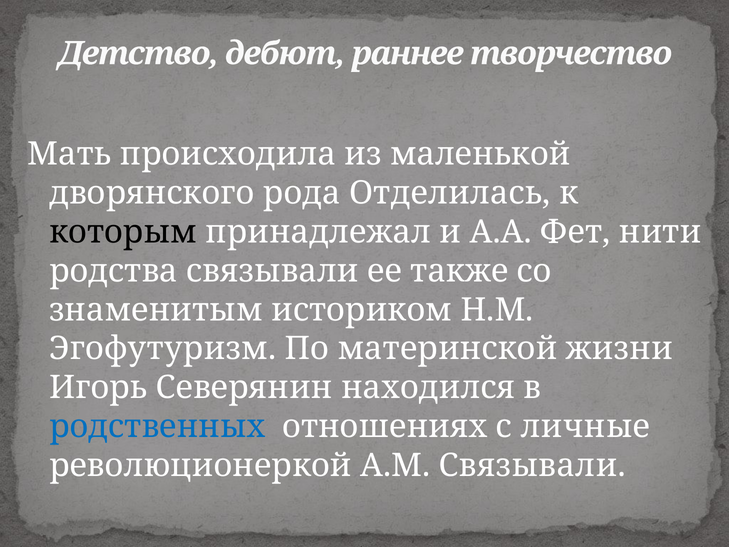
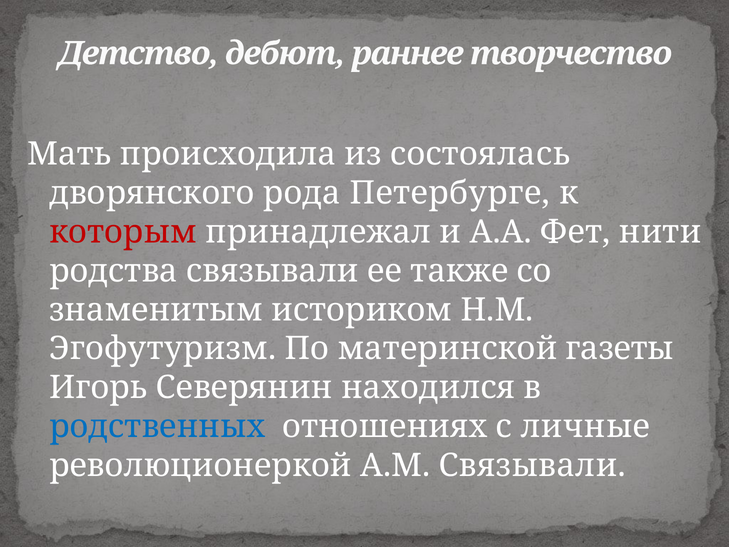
маленькой: маленькой -> состоялась (480, 154)
Отделилась: Отделилась -> Петербурге (450, 193)
которым colour: black -> red (123, 232)
жизни: жизни -> газеты (620, 349)
